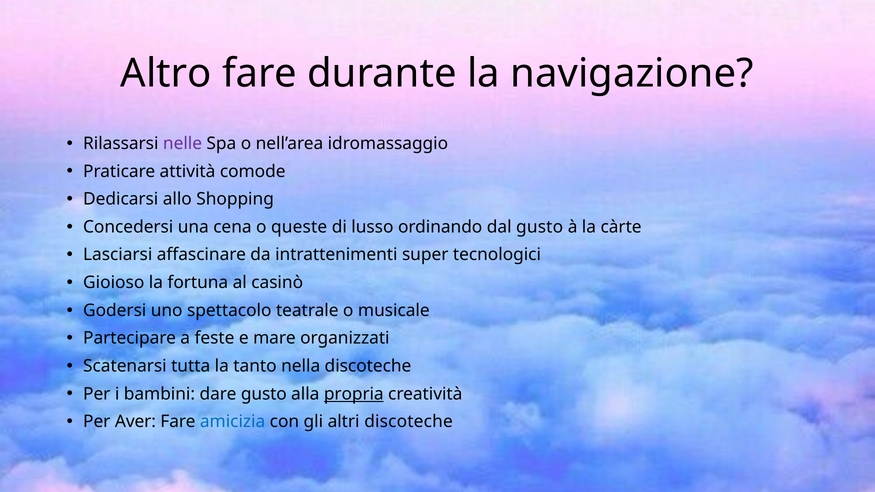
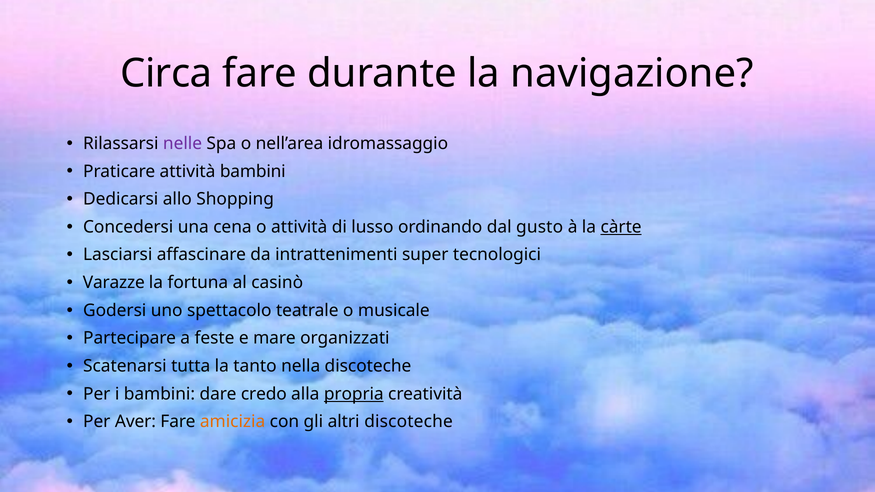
Altro: Altro -> Circa (166, 74)
attività comode: comode -> bambini (253, 171)
o queste: queste -> attività (299, 227)
càrte underline: none -> present (621, 227)
Gioioso: Gioioso -> Varazze (114, 283)
dare gusto: gusto -> credo (264, 394)
amicizia colour: blue -> orange (233, 422)
